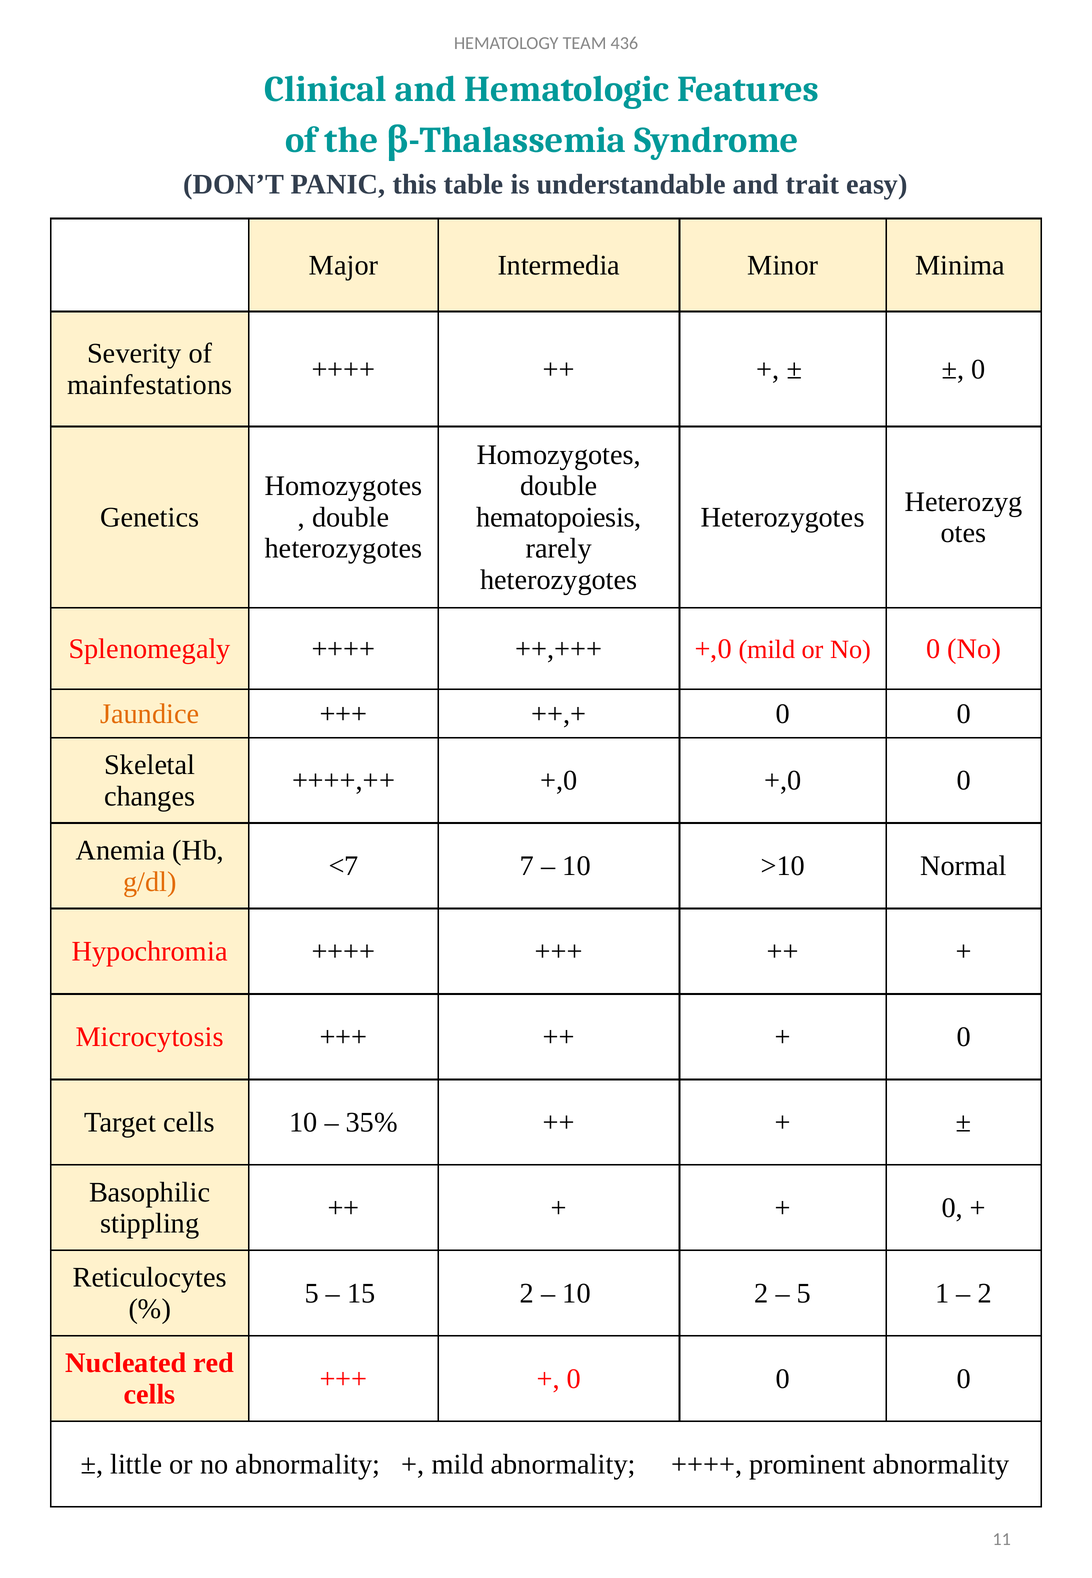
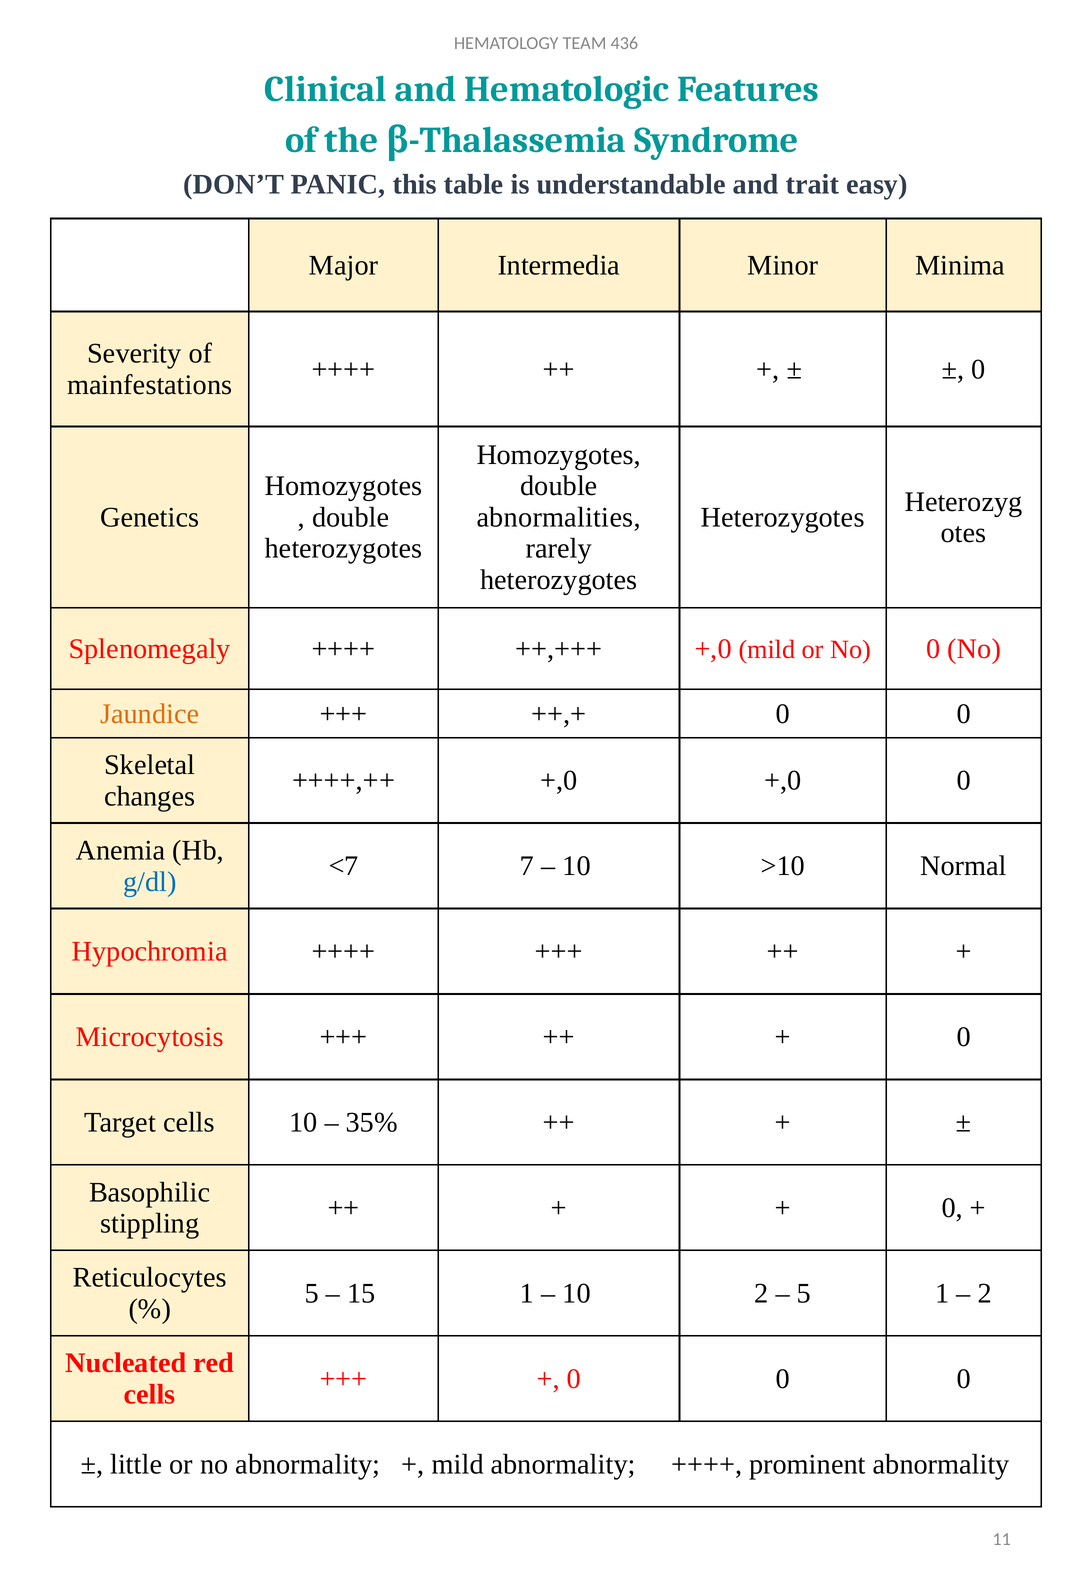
hematopoiesis: hematopoiesis -> abnormalities (559, 517)
g/dl colour: orange -> blue (150, 881)
15 2: 2 -> 1 (527, 1293)
